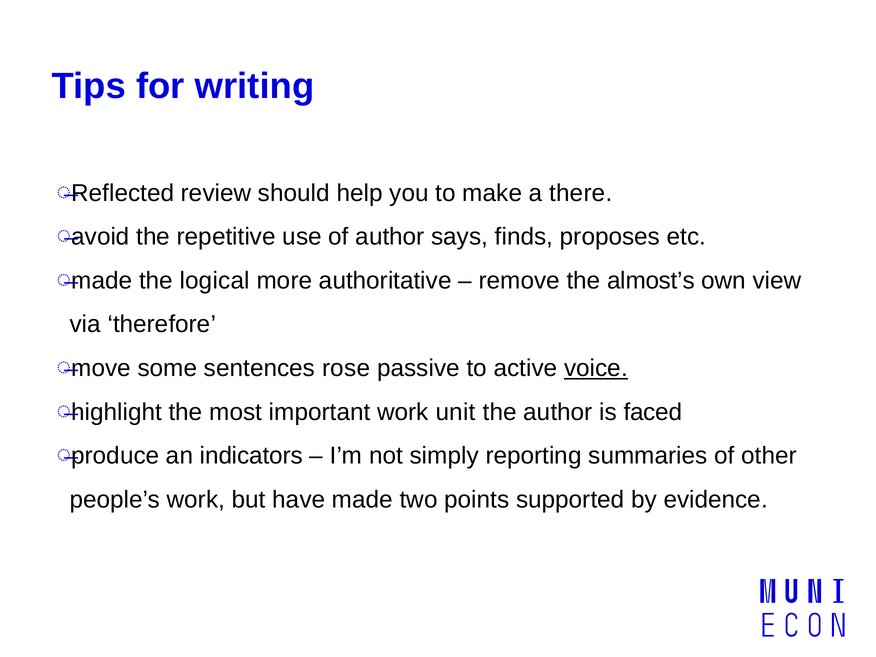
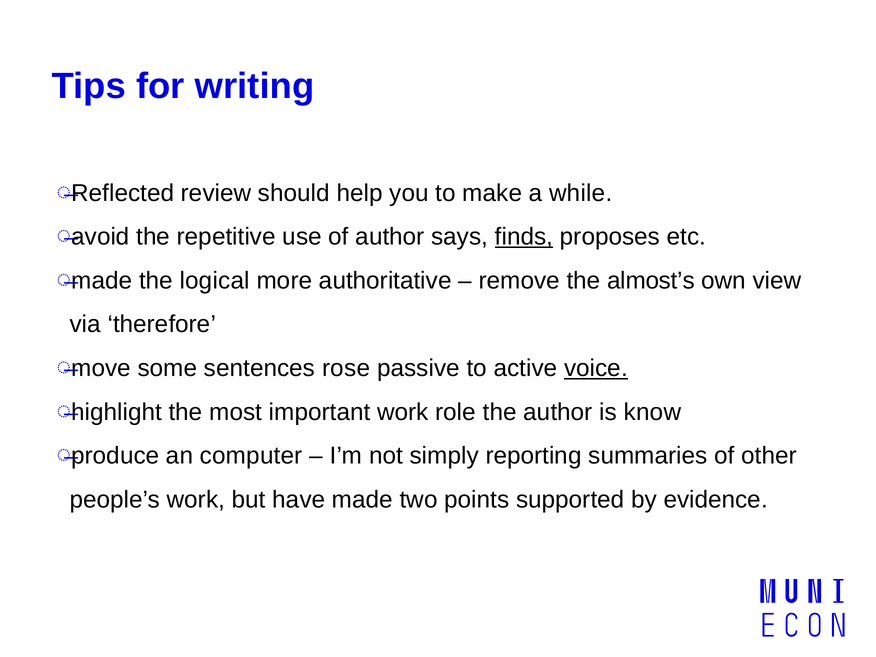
there: there -> while (581, 193)
finds underline: none -> present (524, 237)
unit: unit -> role (456, 412)
faced: faced -> know (653, 412)
indicators: indicators -> computer (251, 456)
